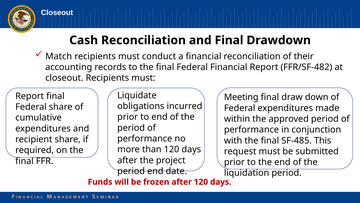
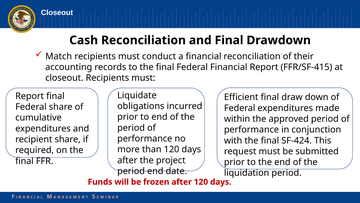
FFR/SF-482: FFR/SF-482 -> FFR/SF-415 (306, 67)
Meeting: Meeting -> Efficient (241, 97)
SF-485: SF-485 -> SF-424 (297, 140)
